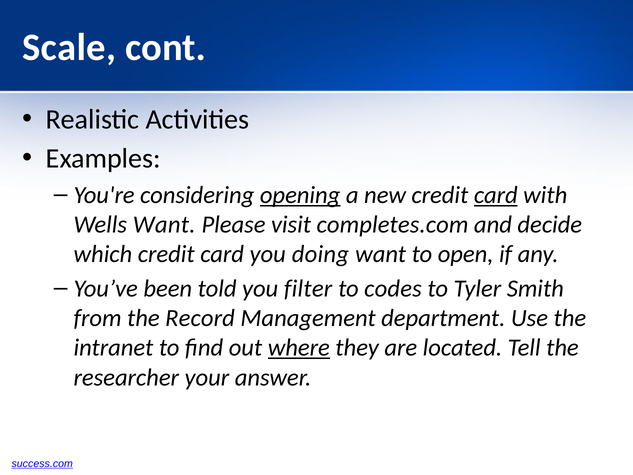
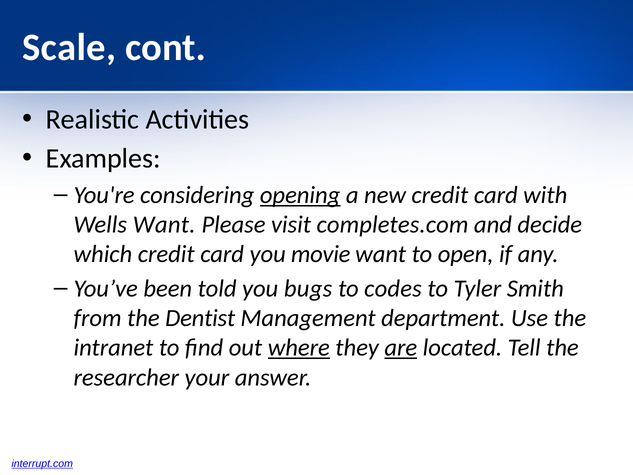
card underline: present -> none (496, 195)
doing: doing -> movie (321, 254)
filter: filter -> bugs (308, 289)
Record: Record -> Dentist (200, 318)
are underline: none -> present (401, 348)
success.com: success.com -> interrupt.com (42, 463)
